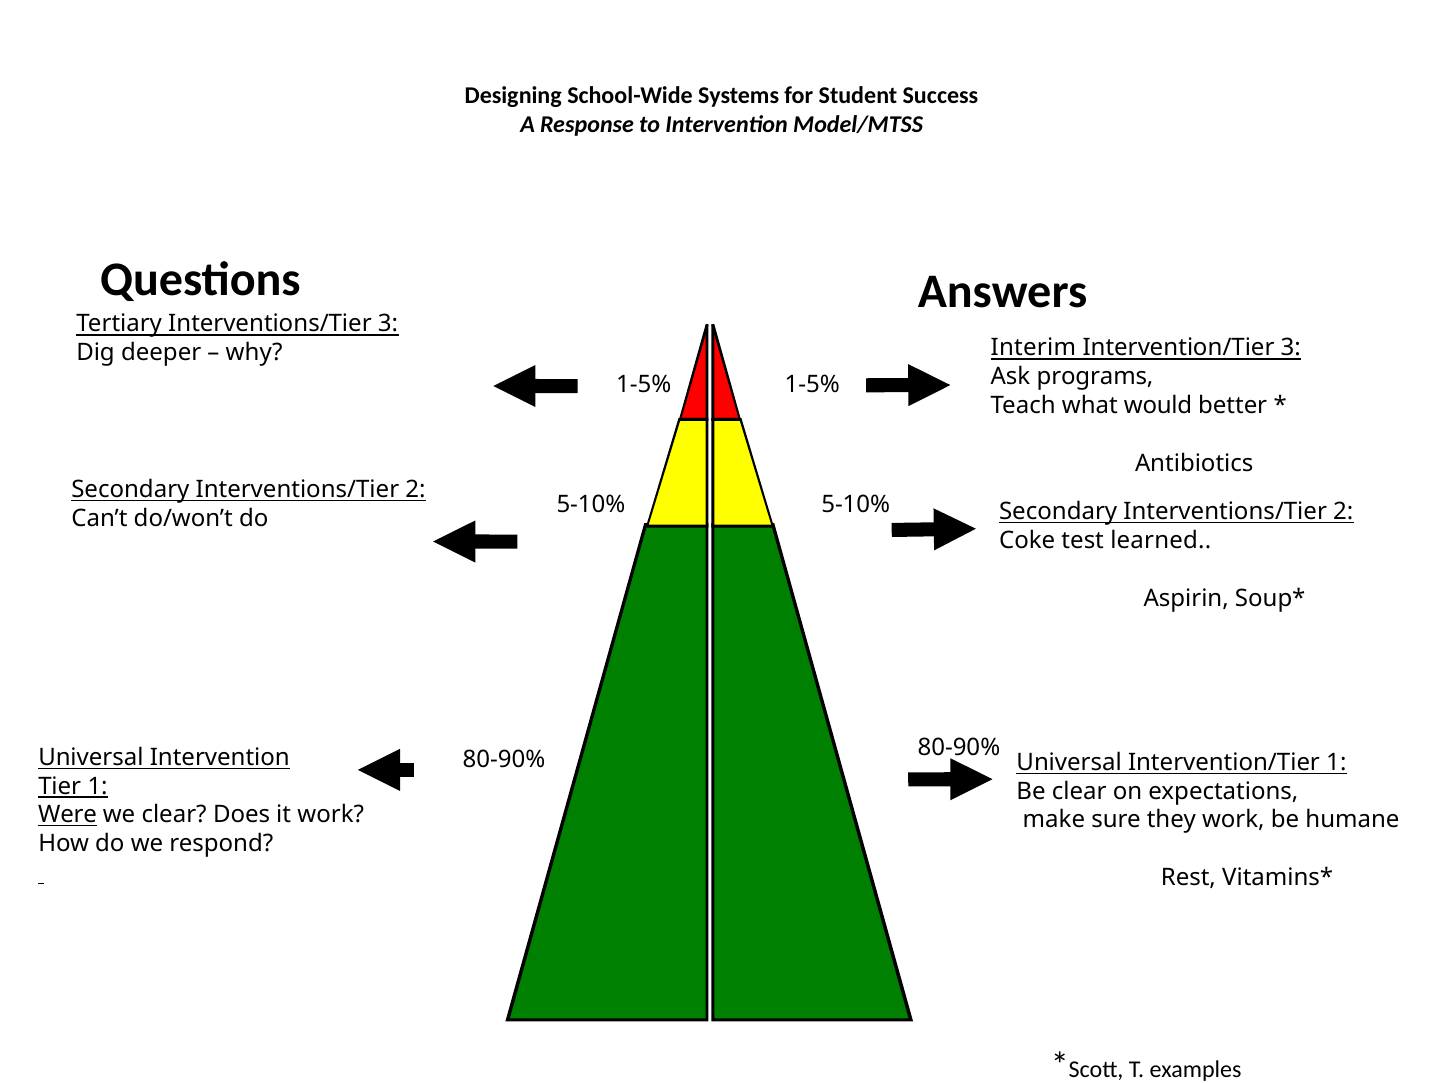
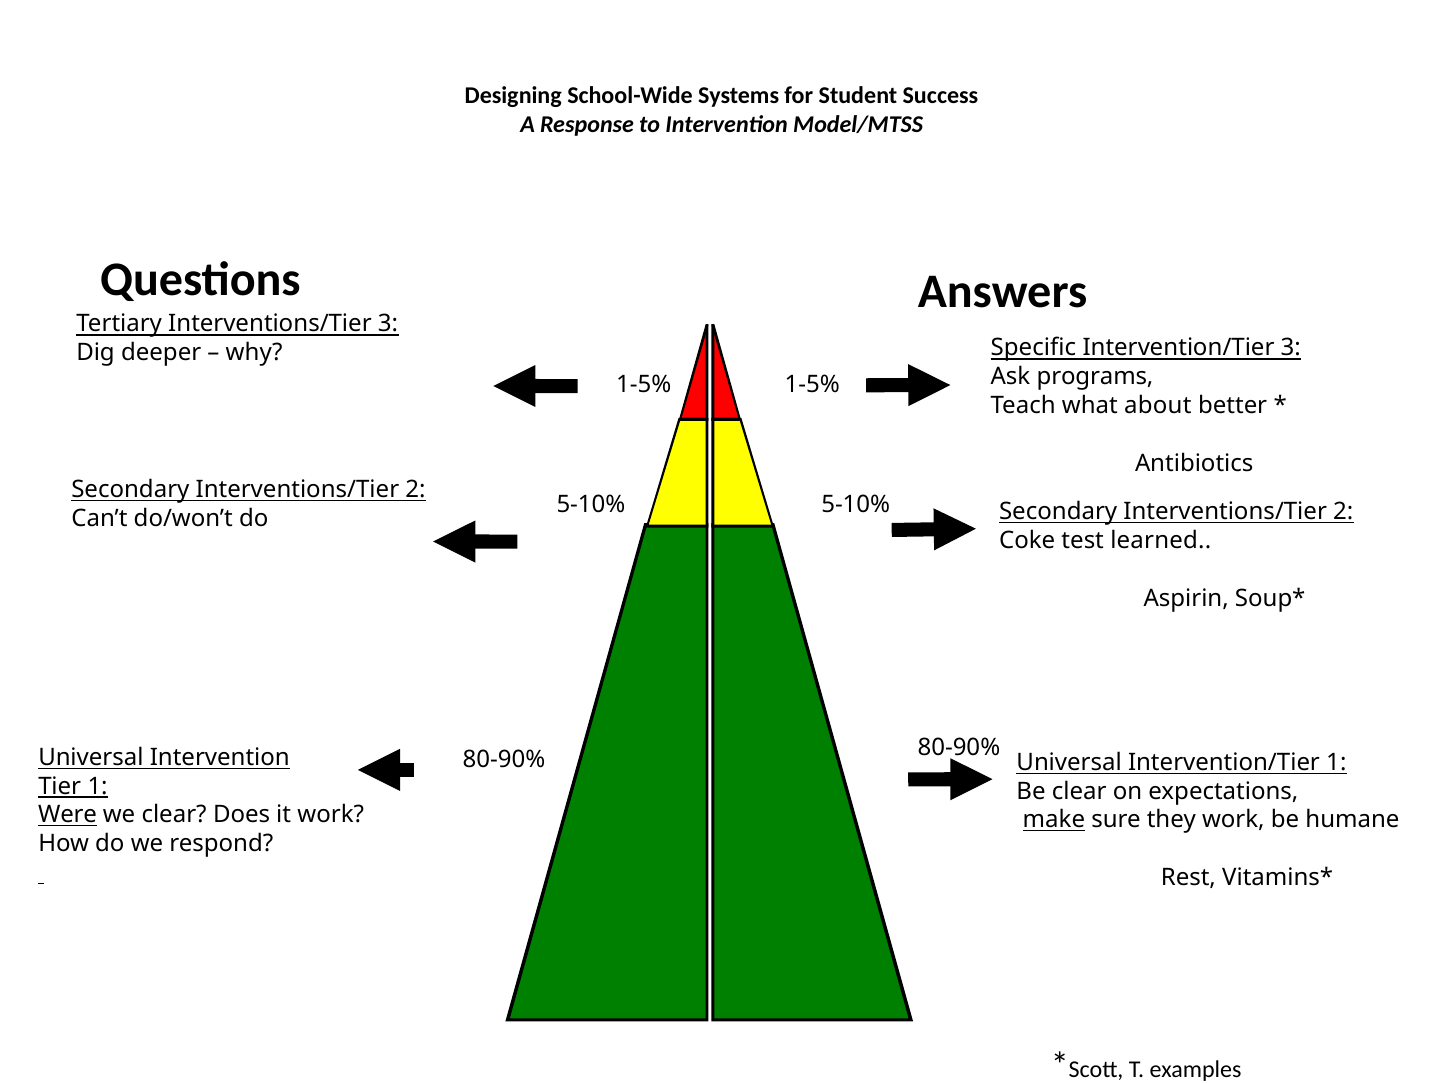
Interim: Interim -> Specific (1033, 348)
would: would -> about (1158, 406)
make underline: none -> present (1054, 820)
